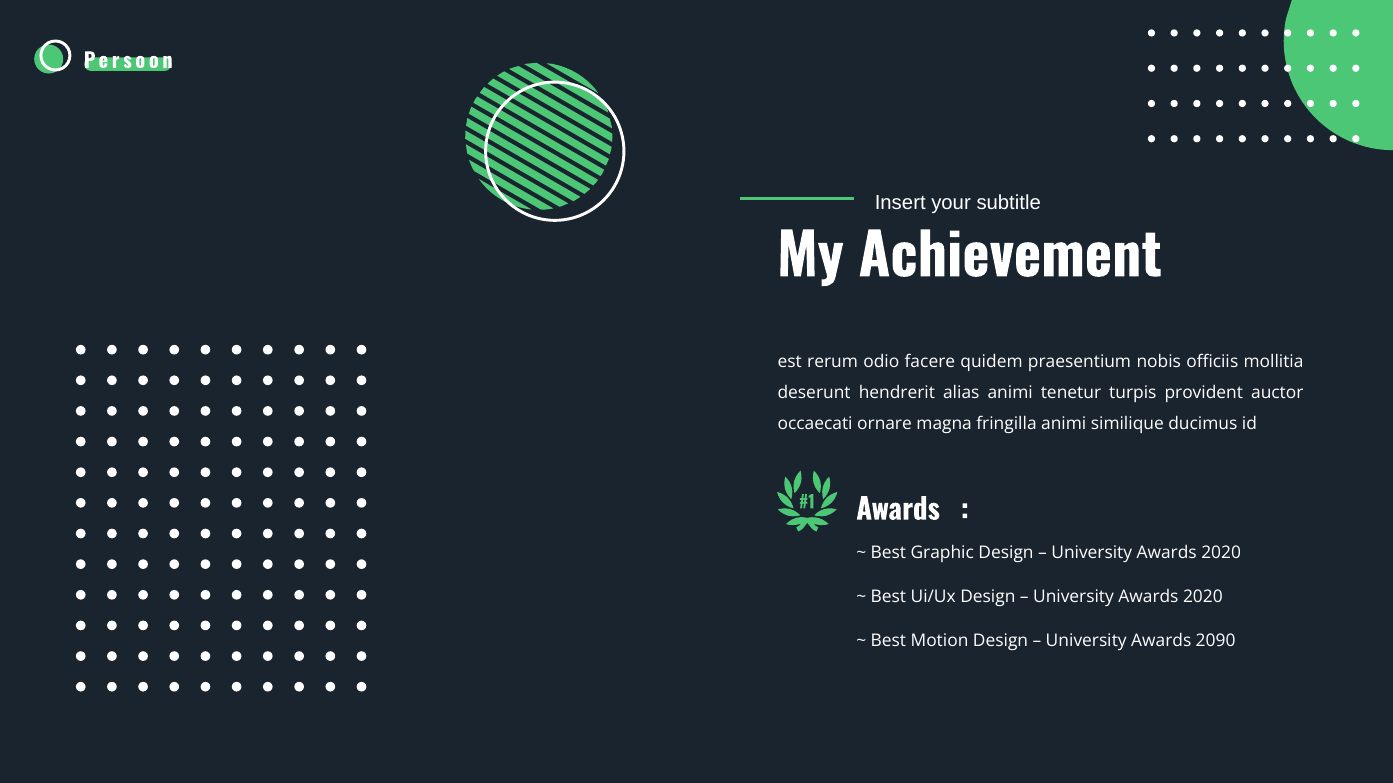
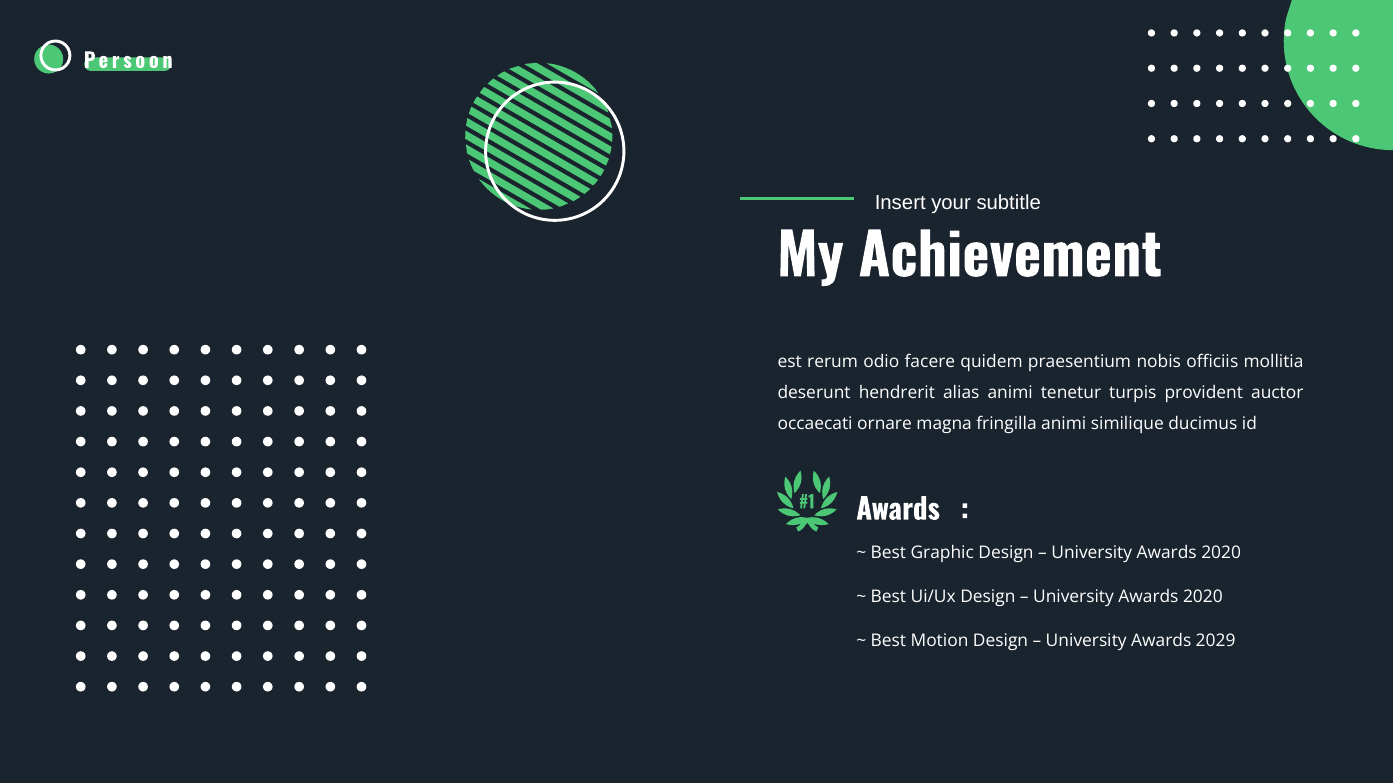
2090: 2090 -> 2029 (1216, 642)
